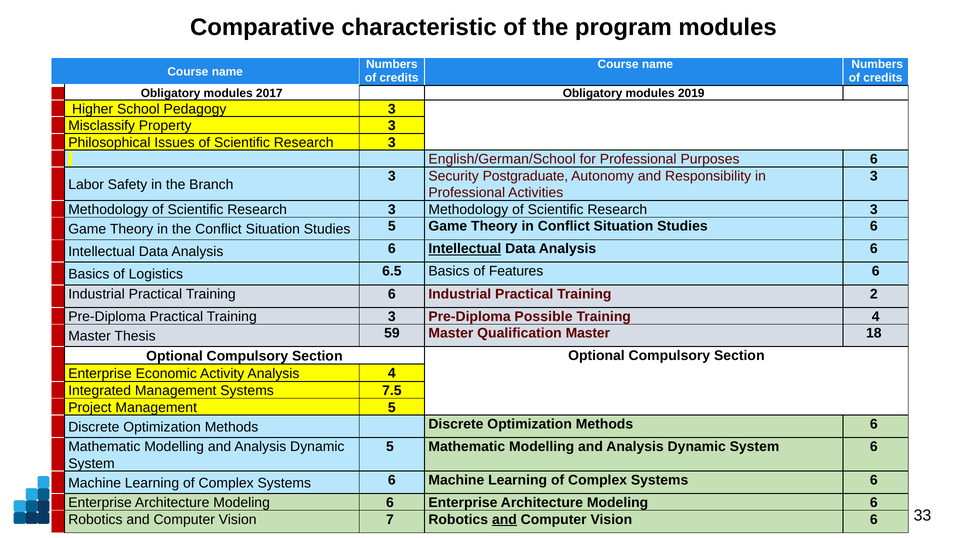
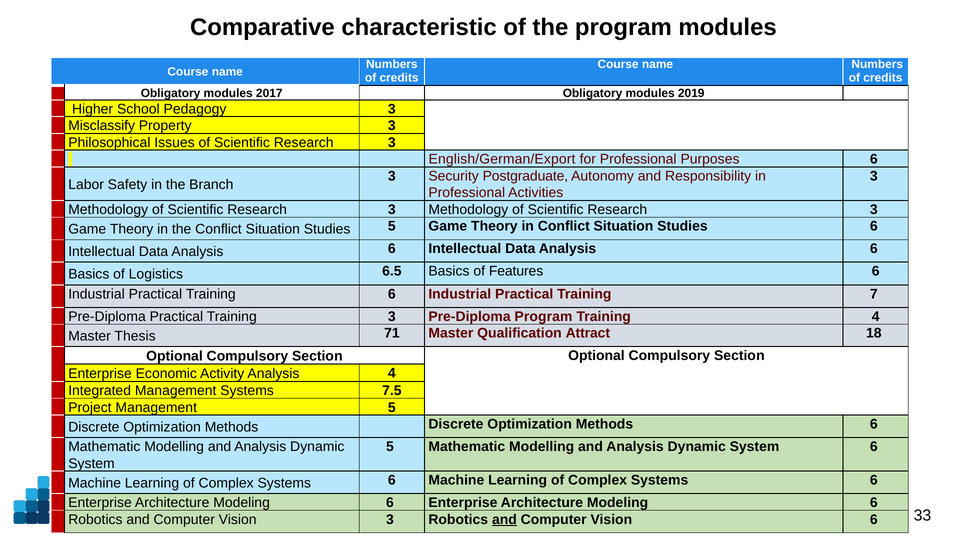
English/German/School: English/German/School -> English/German/Export (502, 159)
Intellectual underline: present -> none (465, 249)
2: 2 -> 7 (874, 294)
Pre-Diploma Possible: Possible -> Program (543, 316)
59: 59 -> 71 (392, 333)
Qualification Master: Master -> Attract (588, 333)
Vision 7: 7 -> 3 (390, 519)
